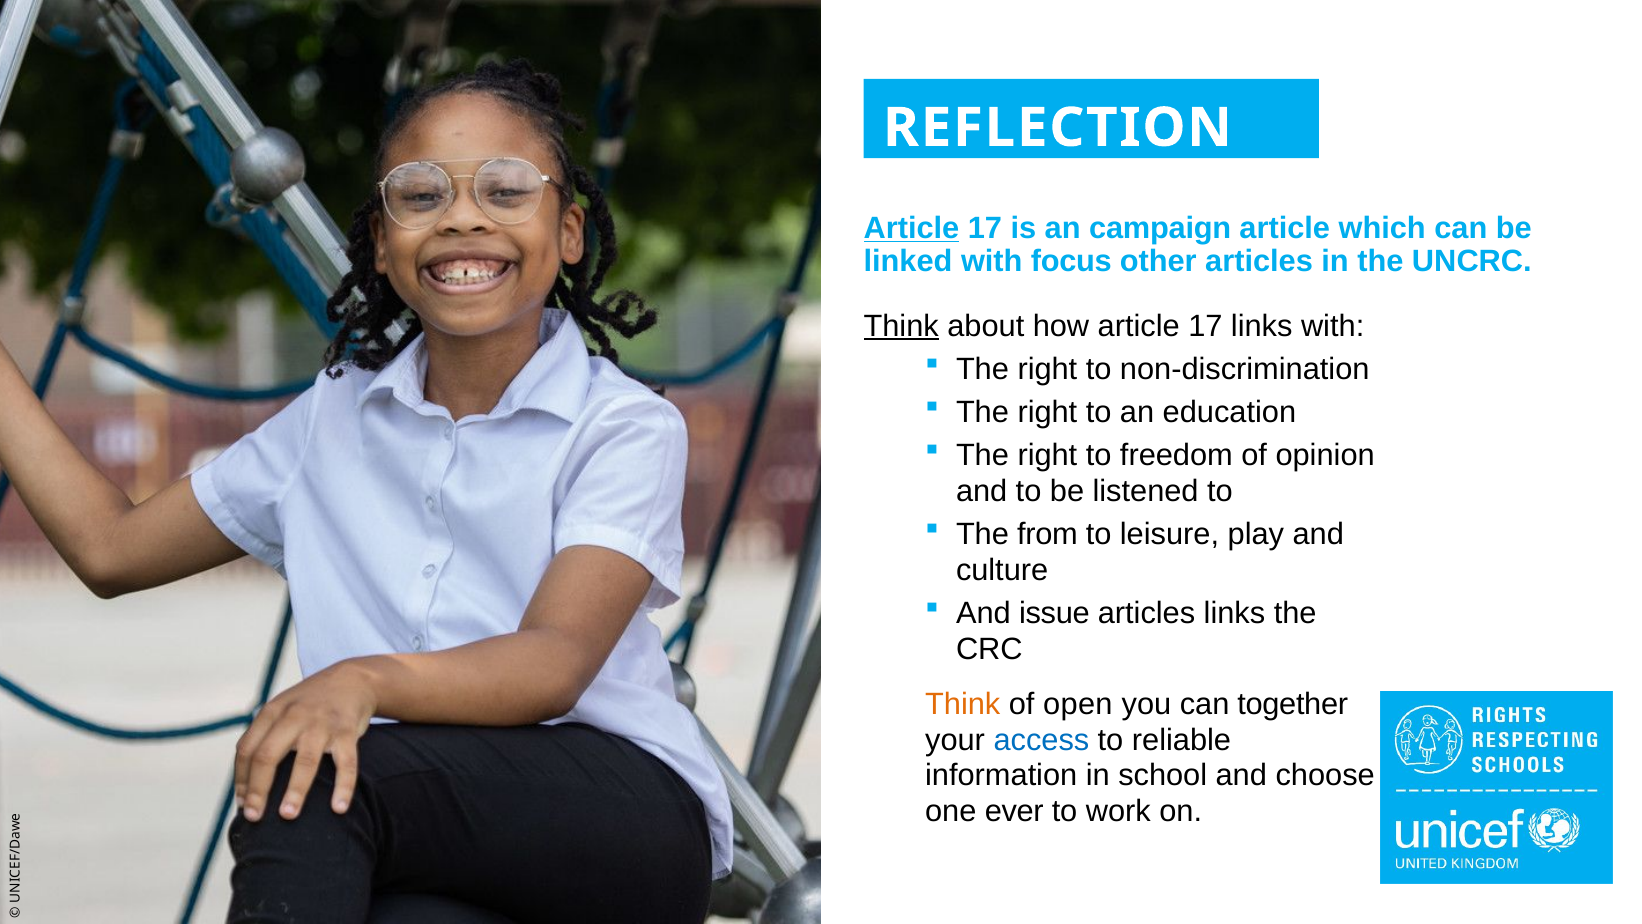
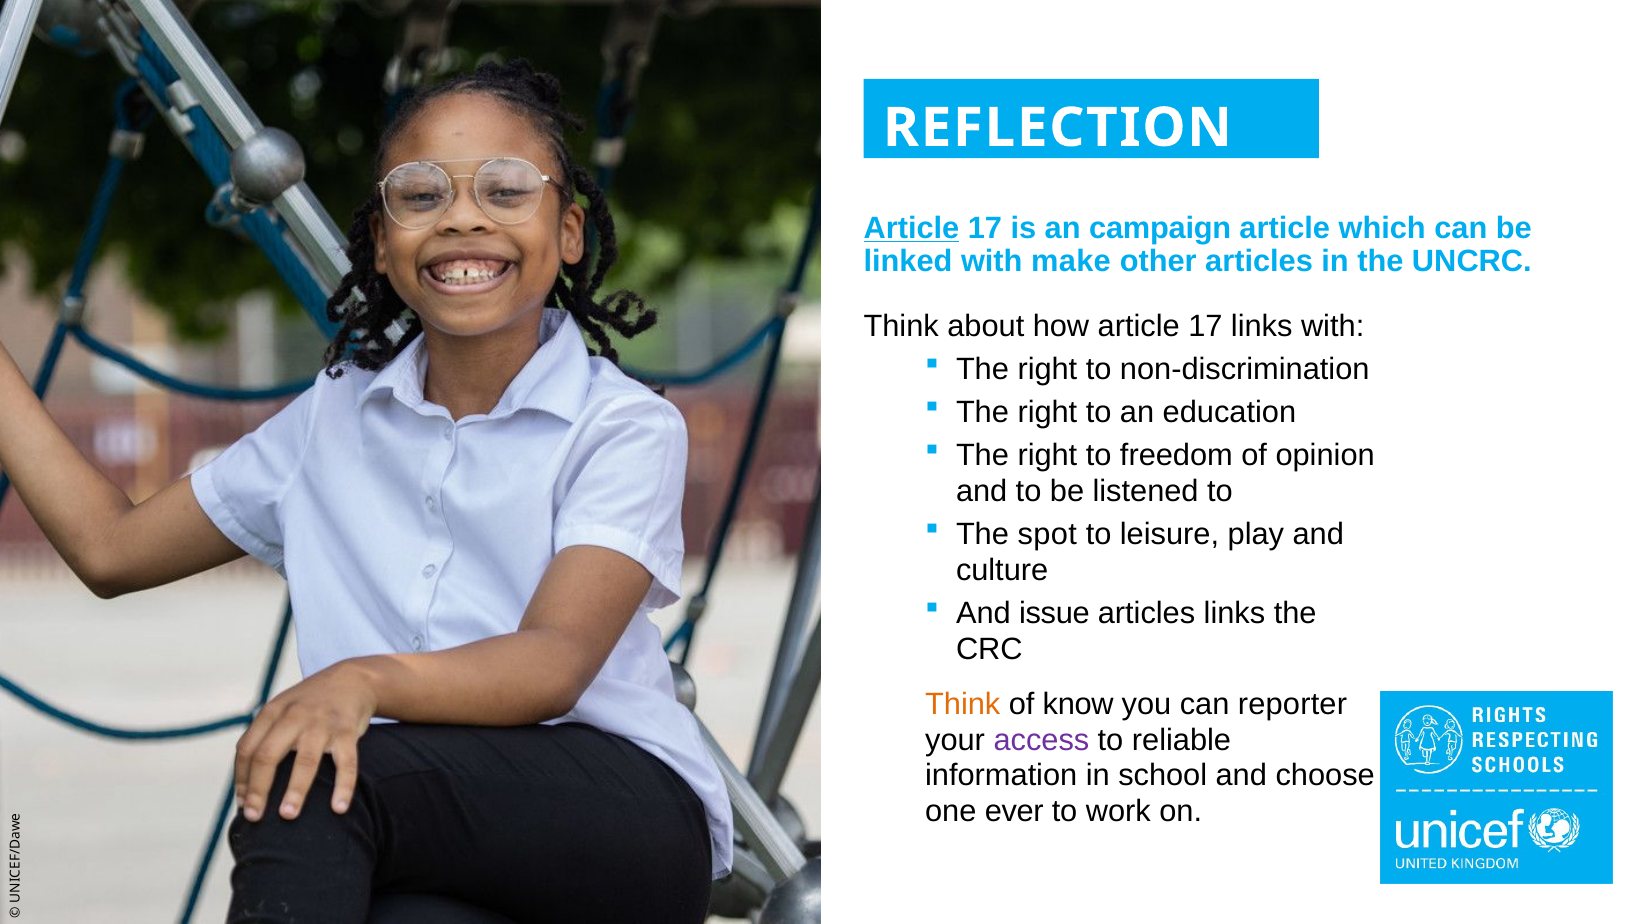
focus: focus -> make (1071, 261)
Think underline: present -> none (901, 326)
from: from -> spot (1047, 534)
open: open -> know (1078, 704)
together: together -> reporter (1292, 704)
access colour: blue -> purple (1041, 740)
